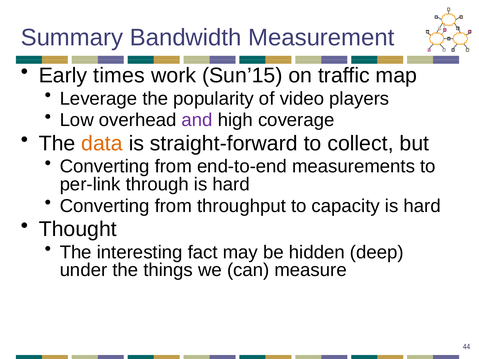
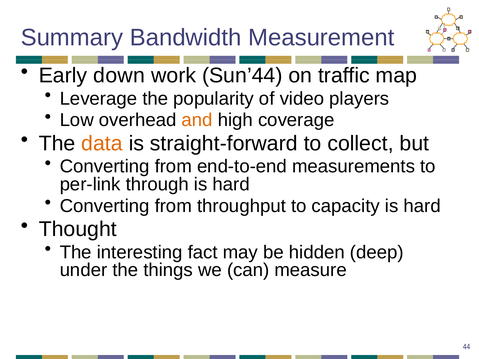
times: times -> down (119, 76)
Sun’15: Sun’15 -> Sun’44 (242, 76)
and colour: purple -> orange (197, 120)
